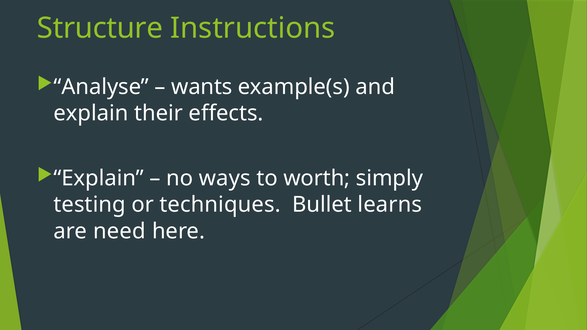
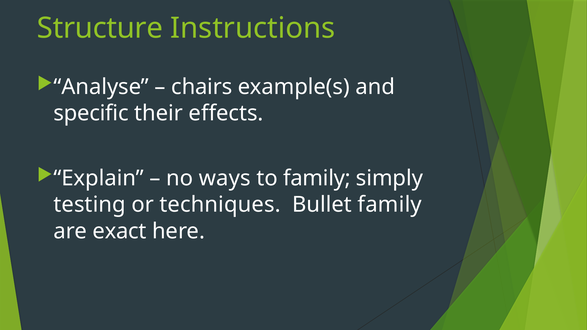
wants: wants -> chairs (202, 87)
explain: explain -> specific (91, 113)
to worth: worth -> family (317, 178)
Bullet learns: learns -> family (390, 205)
need: need -> exact (120, 231)
